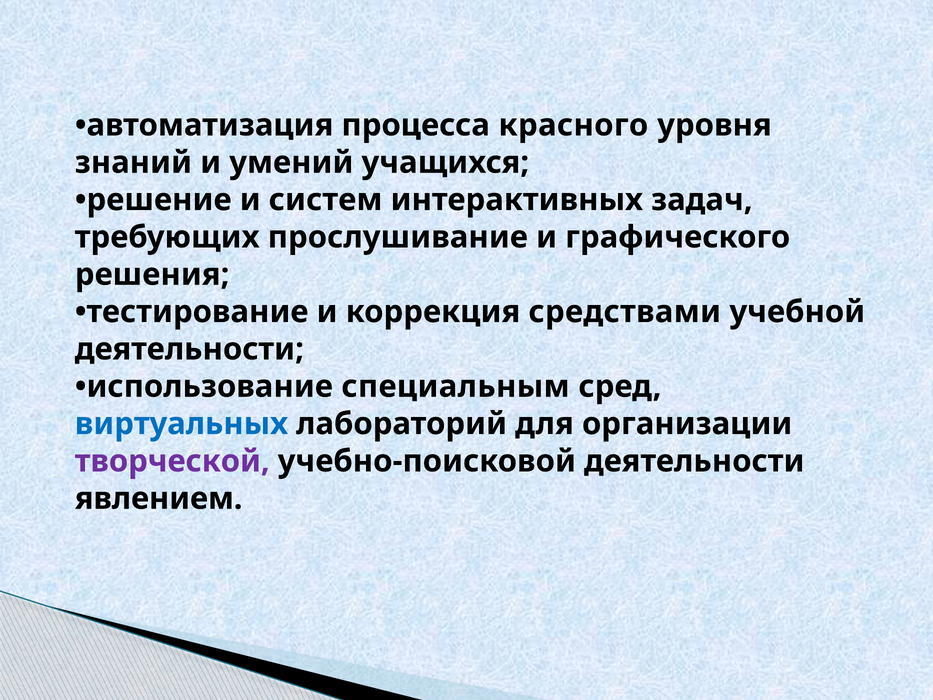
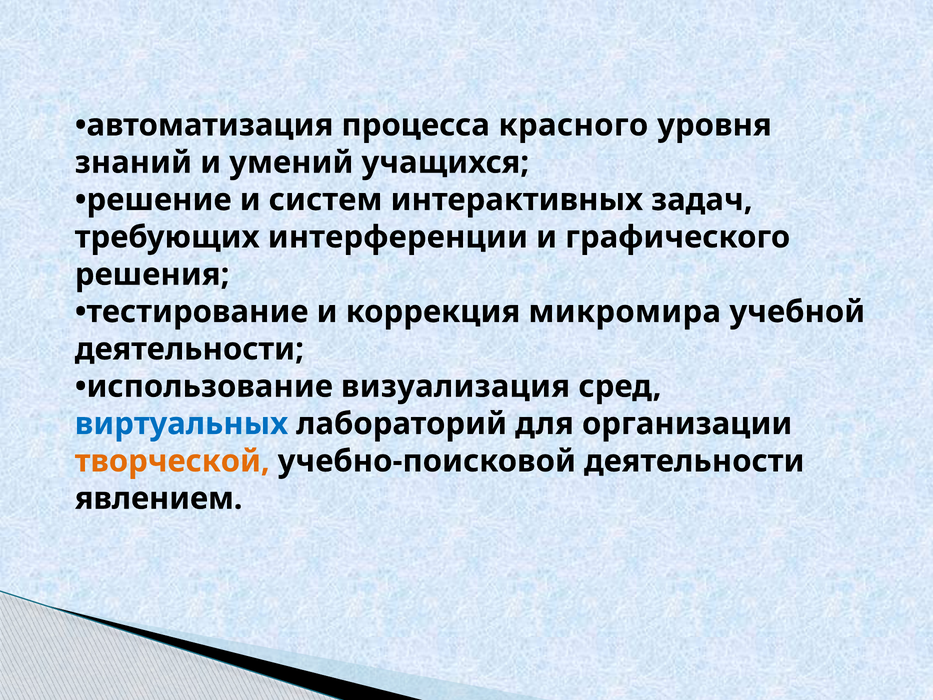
прослушивание: прослушивание -> интерференции (398, 237)
средствами: средствами -> микромира (625, 312)
специальным: специальным -> визуализация (456, 386)
творческой colour: purple -> orange (172, 461)
